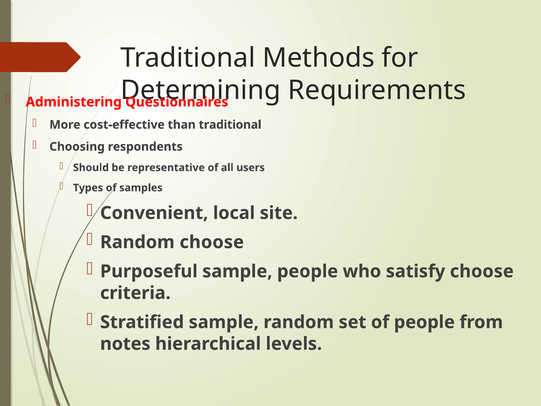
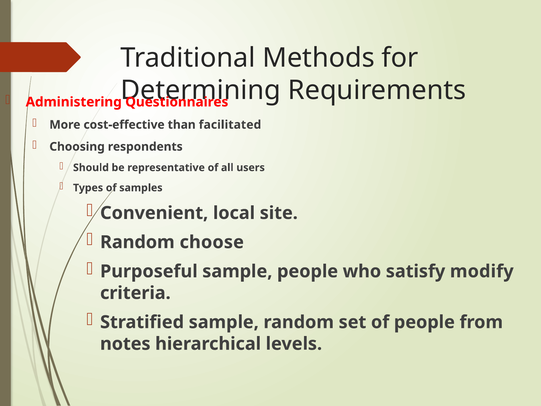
than traditional: traditional -> facilitated (230, 125)
satisfy choose: choose -> modify (482, 271)
